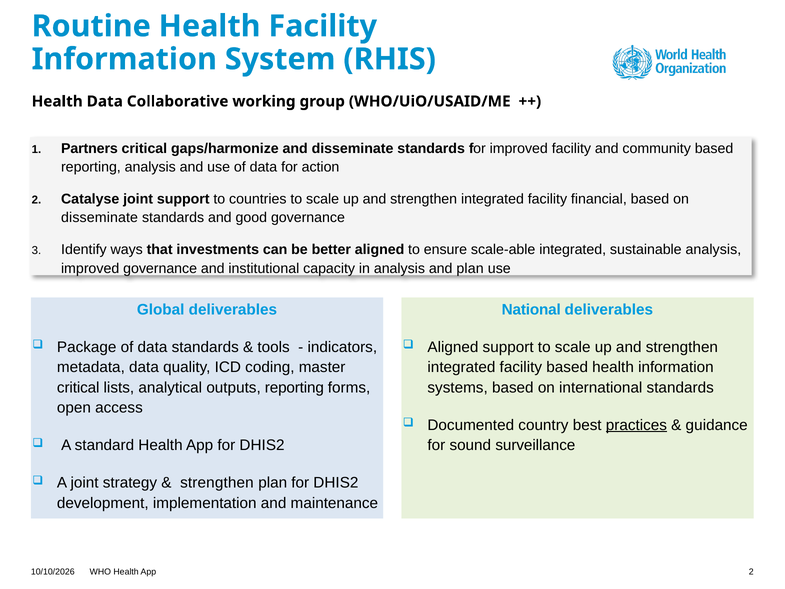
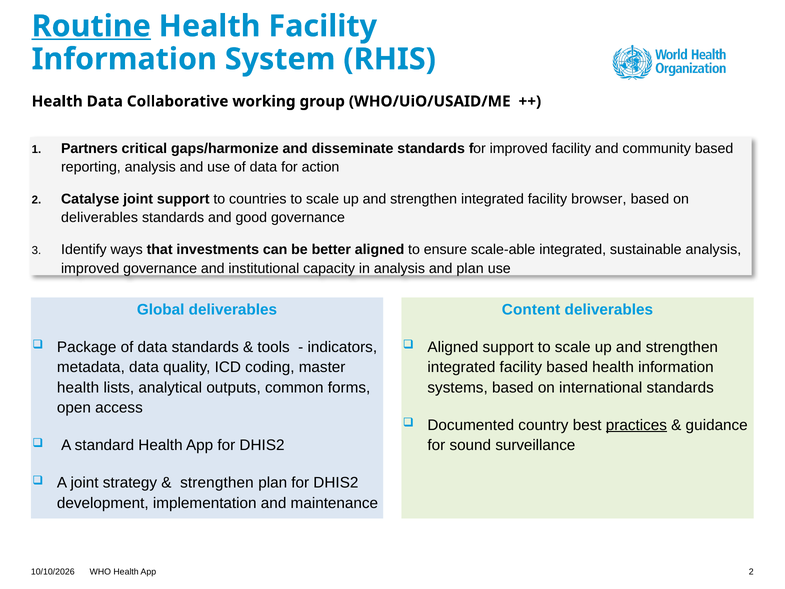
Routine underline: none -> present (91, 26)
financial: financial -> browser (599, 199)
disseminate: disseminate -> deliverables (100, 218)
National: National -> Content (531, 309)
critical: critical -> health (78, 387)
outputs reporting: reporting -> common (294, 387)
